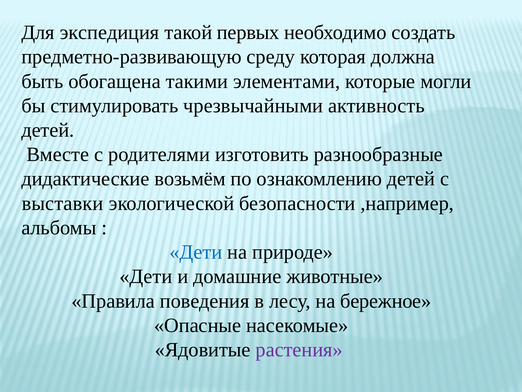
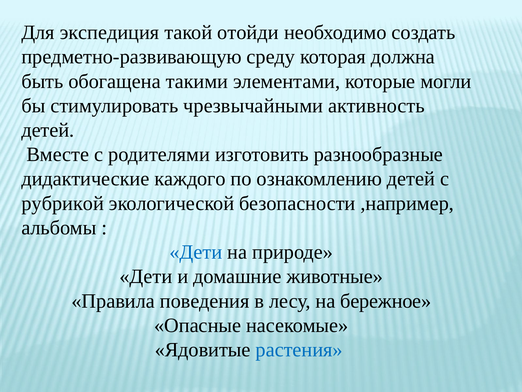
первых: первых -> отойди (248, 32)
возьмём: возьмём -> каждого (190, 179)
выставки: выставки -> рубрикой (63, 203)
растения colour: purple -> blue (299, 349)
